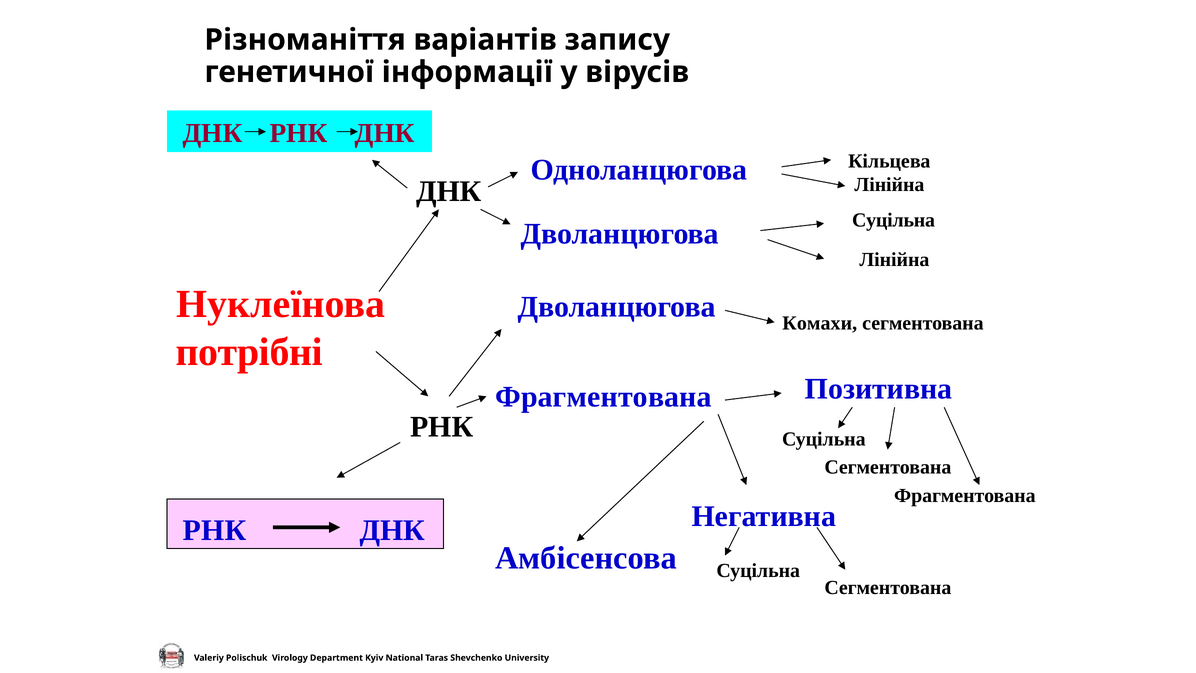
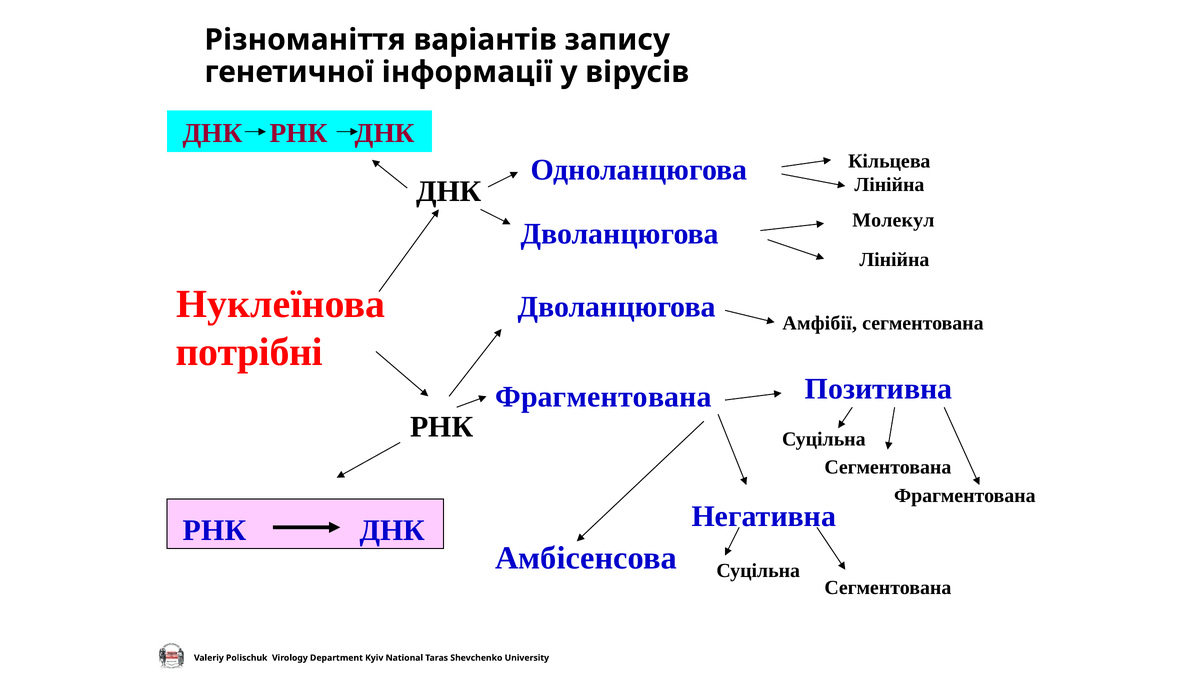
Суцільна: Суцільна -> Молекул (893, 220)
Комахи: Комахи -> Амфібії (820, 323)
